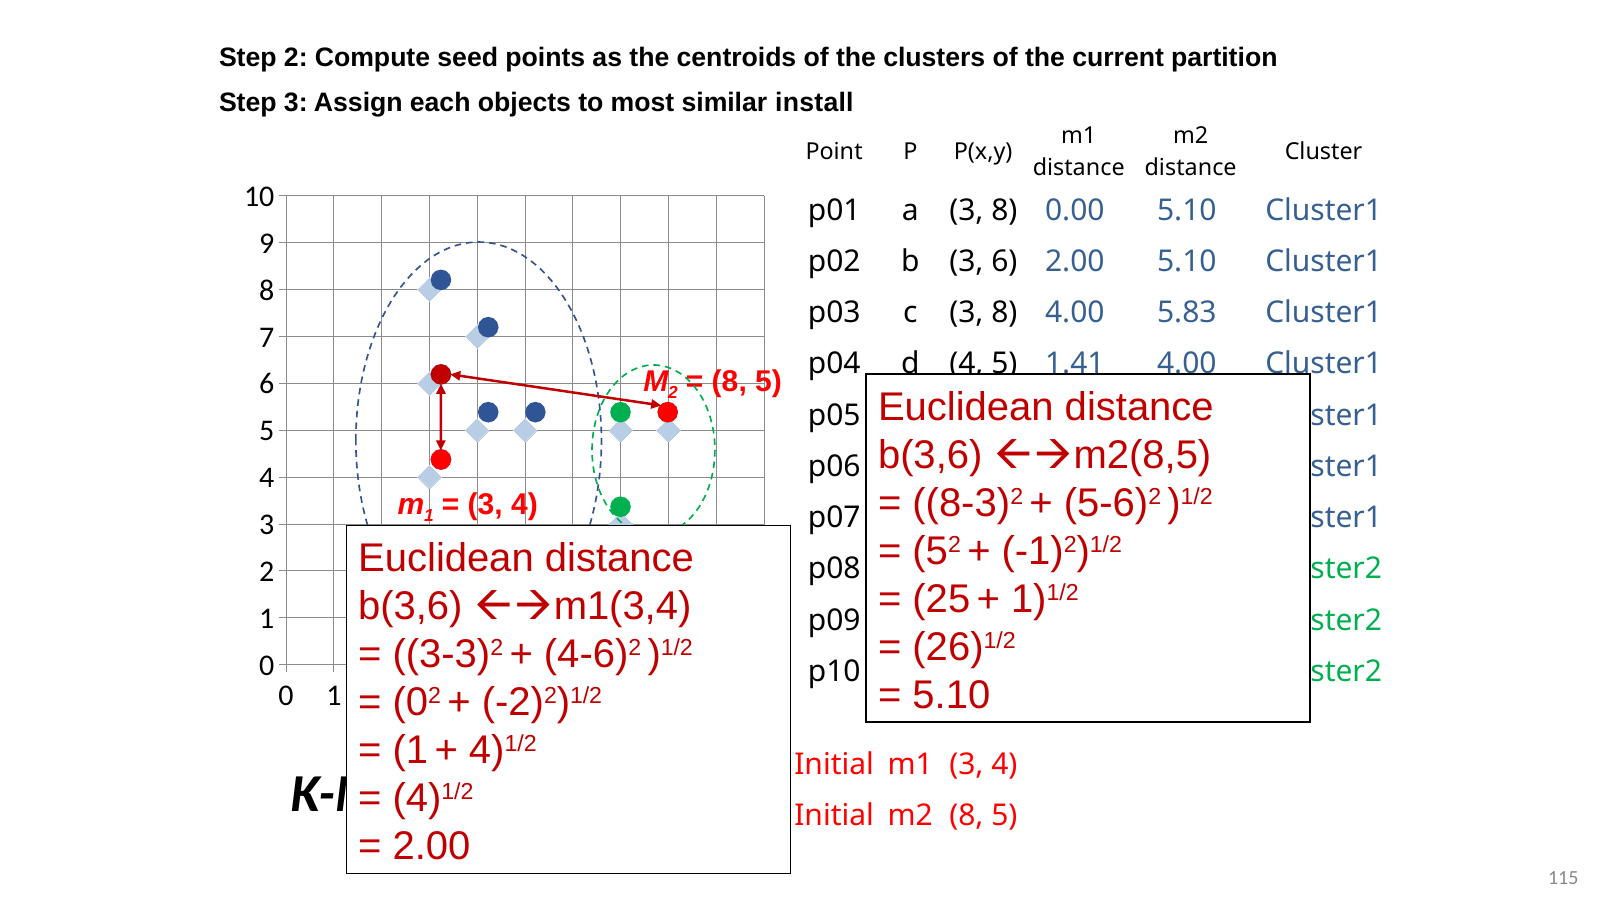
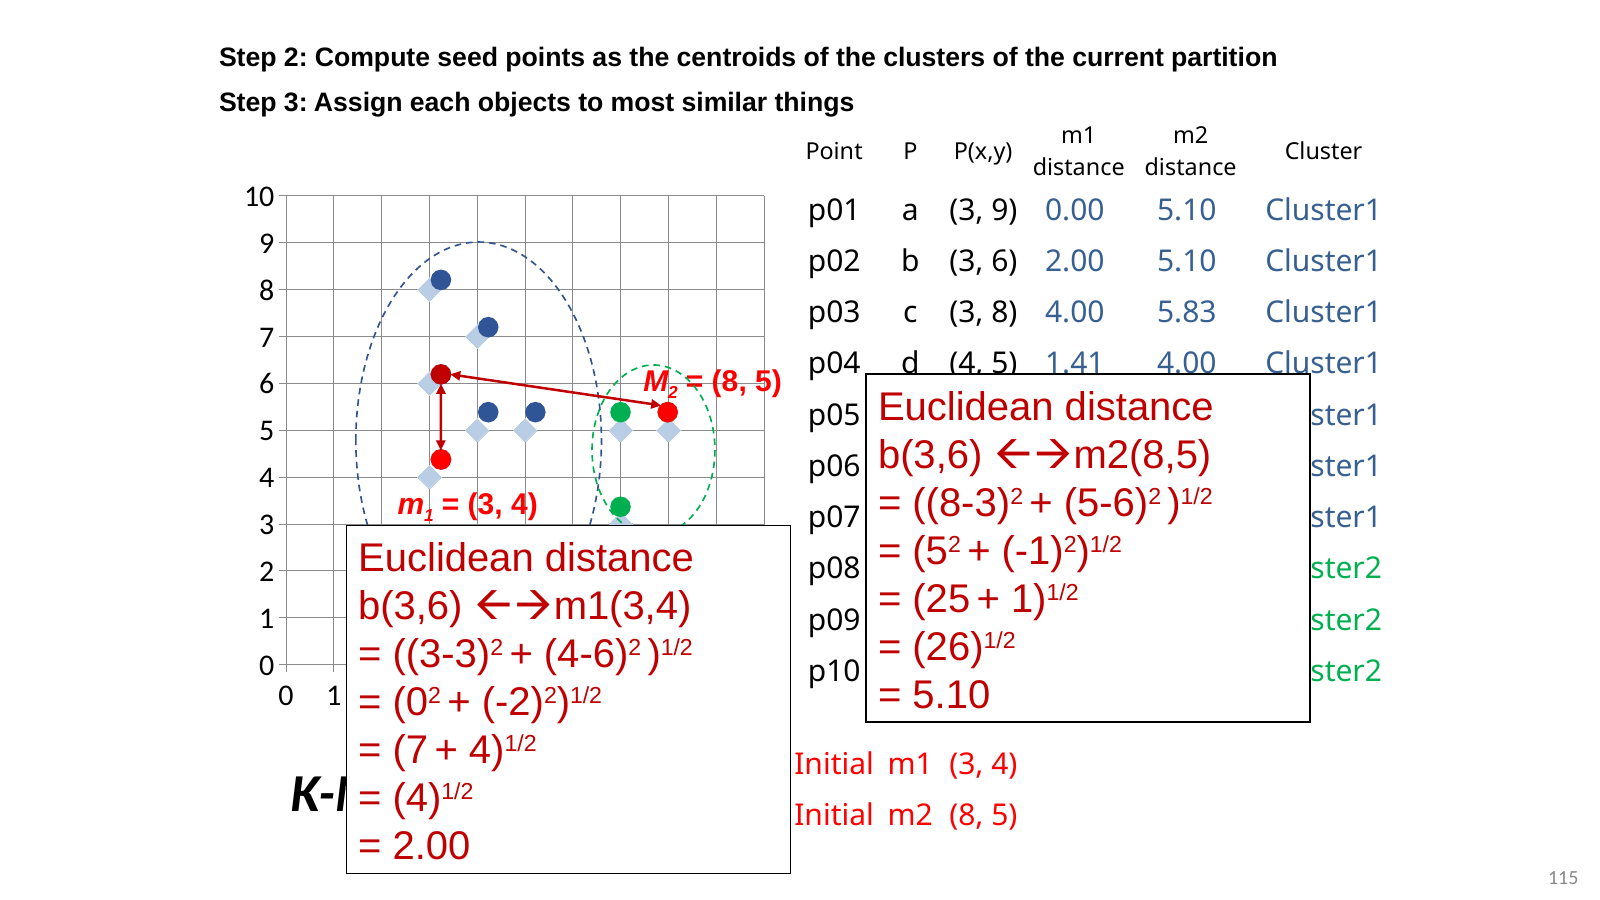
install: install -> things (815, 103)
a 3 8: 8 -> 9 (1004, 210)
1: 1 -> 7 (410, 750)
